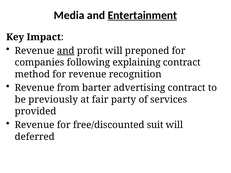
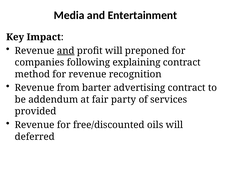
Entertainment underline: present -> none (142, 15)
previously: previously -> addendum (53, 100)
suit: suit -> oils (155, 125)
